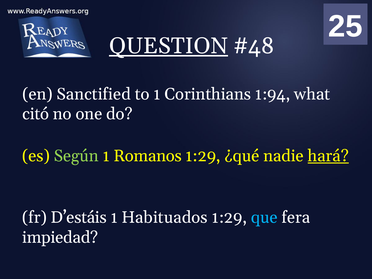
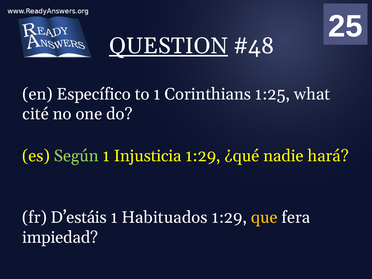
Sanctified: Sanctified -> Específico (94, 94)
1:94: 1:94 -> 1:25 (273, 94)
citó: citó -> cité (36, 114)
Romanos: Romanos -> Injusticia (148, 156)
hará underline: present -> none (328, 156)
que colour: light blue -> yellow (264, 218)
